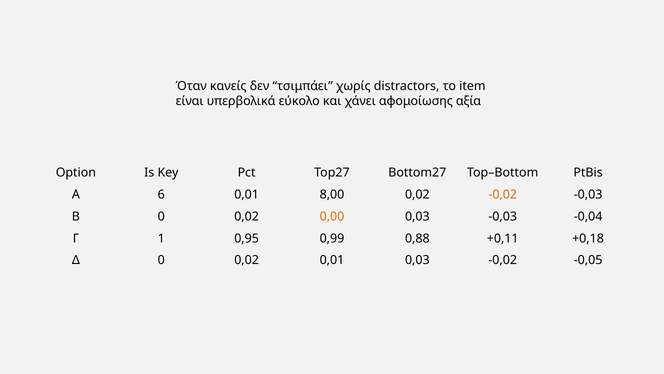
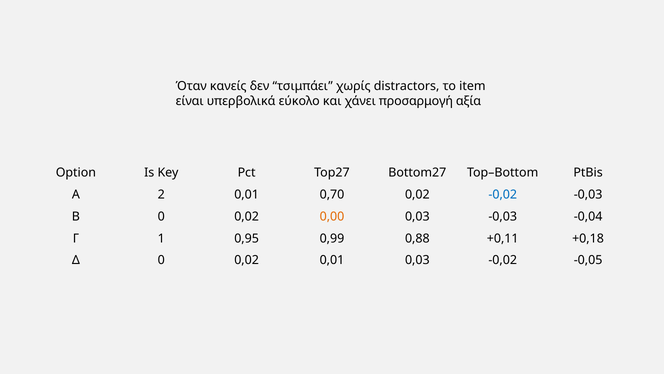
αφομοίωσης: αφομοίωσης -> προσαρμογή (416, 101)
6: 6 -> 2 (161, 194)
8,00: 8,00 -> 0,70 (332, 194)
-0,02 colour: orange -> blue (503, 194)
